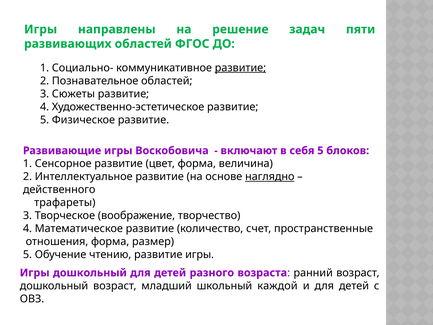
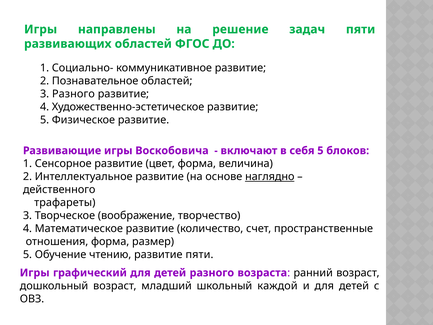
развитие underline: present -> none (240, 68)
3 Сюжеты: Сюжеты -> Разного (73, 94)
чтению развитие игры: игры -> пяти (199, 254)
Игры дошкольный: дошкольный -> графический (90, 273)
